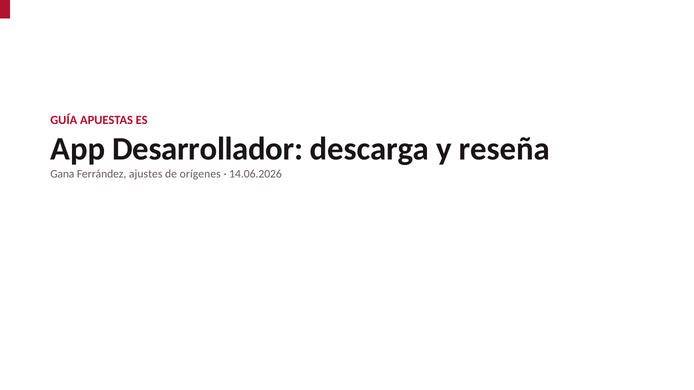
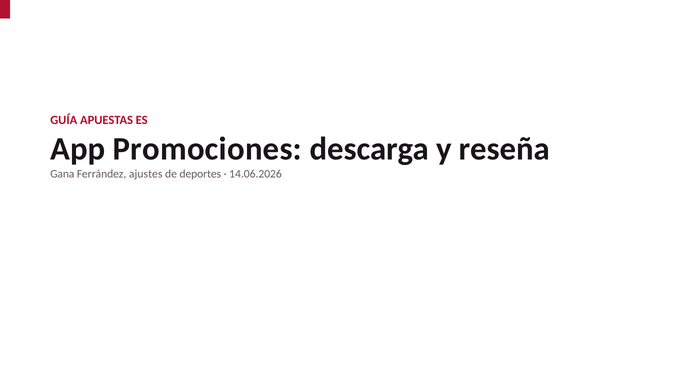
Desarrollador: Desarrollador -> Promociones (207, 149)
orígenes: orígenes -> deportes (200, 174)
